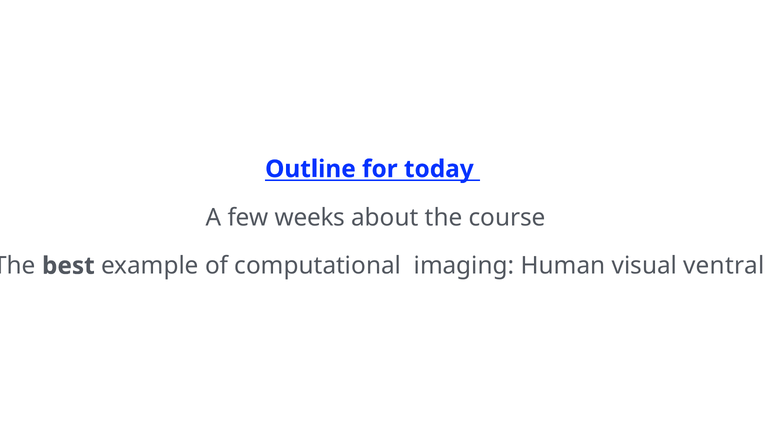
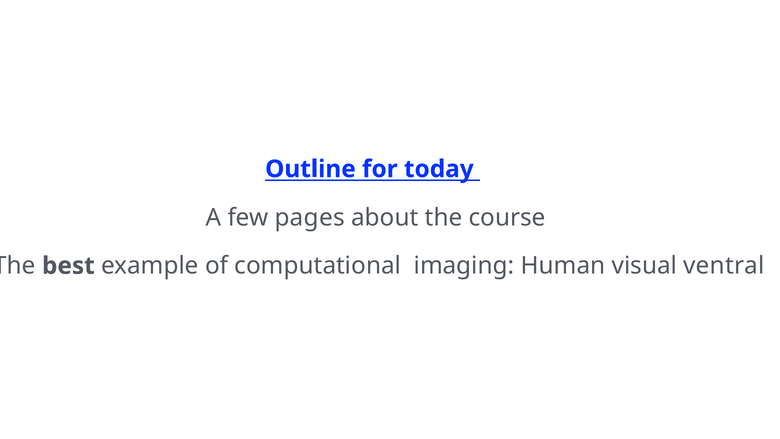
weeks: weeks -> pages (310, 217)
